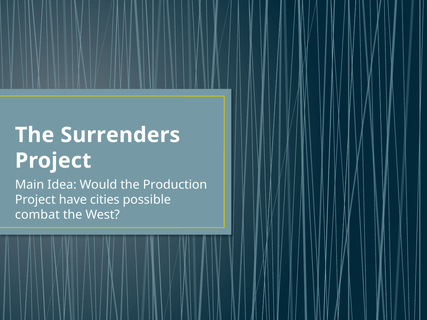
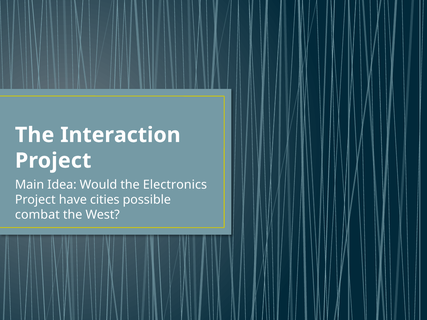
Surrenders: Surrenders -> Interaction (120, 135)
Production: Production -> Electronics (175, 185)
